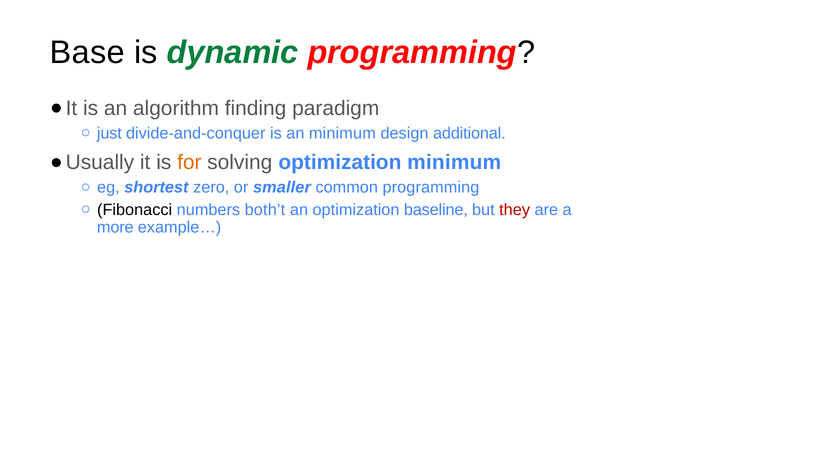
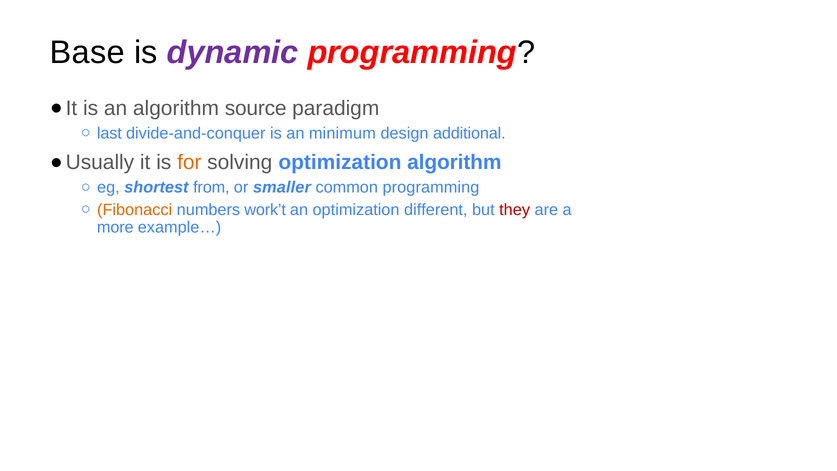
dynamic colour: green -> purple (233, 53)
finding: finding -> source (256, 108)
just: just -> last (109, 133)
optimization minimum: minimum -> algorithm (454, 163)
zero: zero -> from (211, 187)
Fibonacci colour: black -> orange (135, 210)
both’t: both’t -> work’t (265, 210)
baseline: baseline -> different (436, 210)
